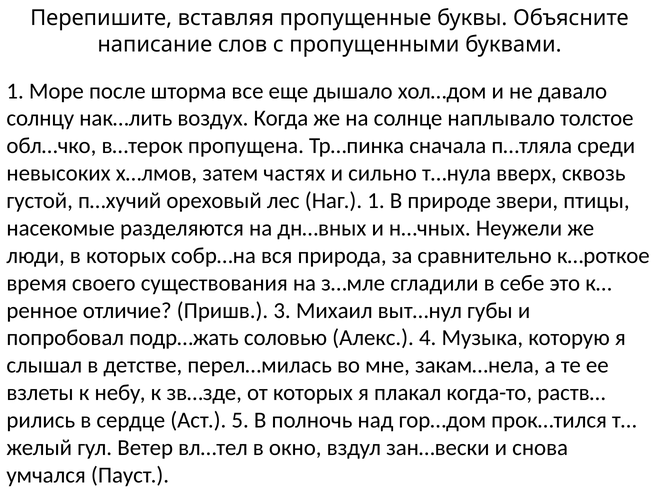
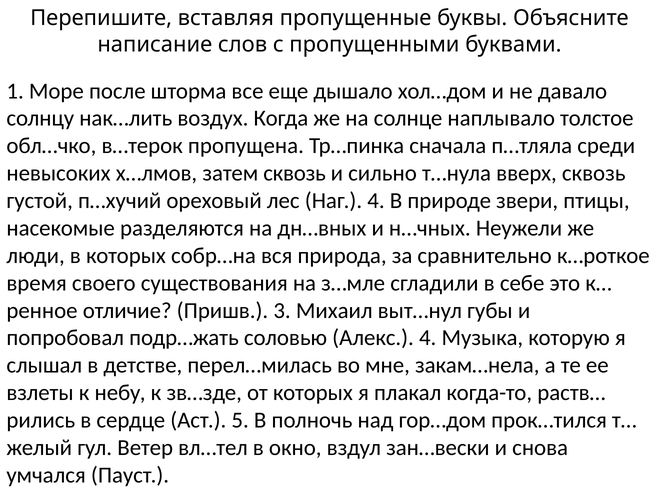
затем частях: частях -> сквозь (295, 173)
Наг 1: 1 -> 4 (376, 201)
